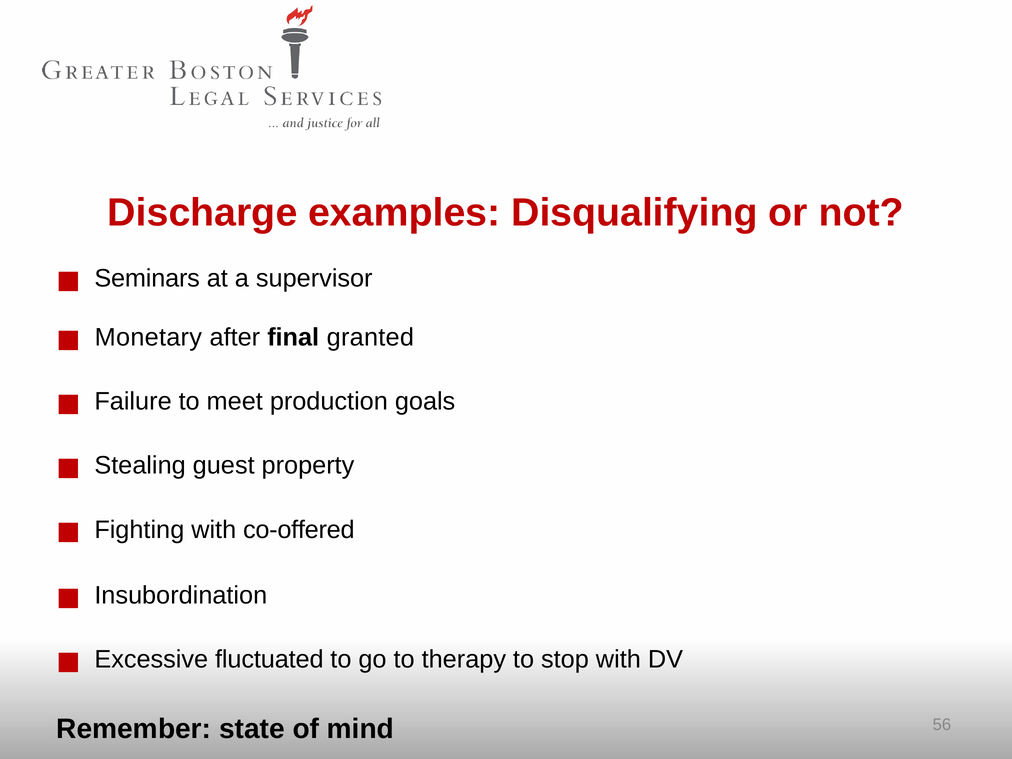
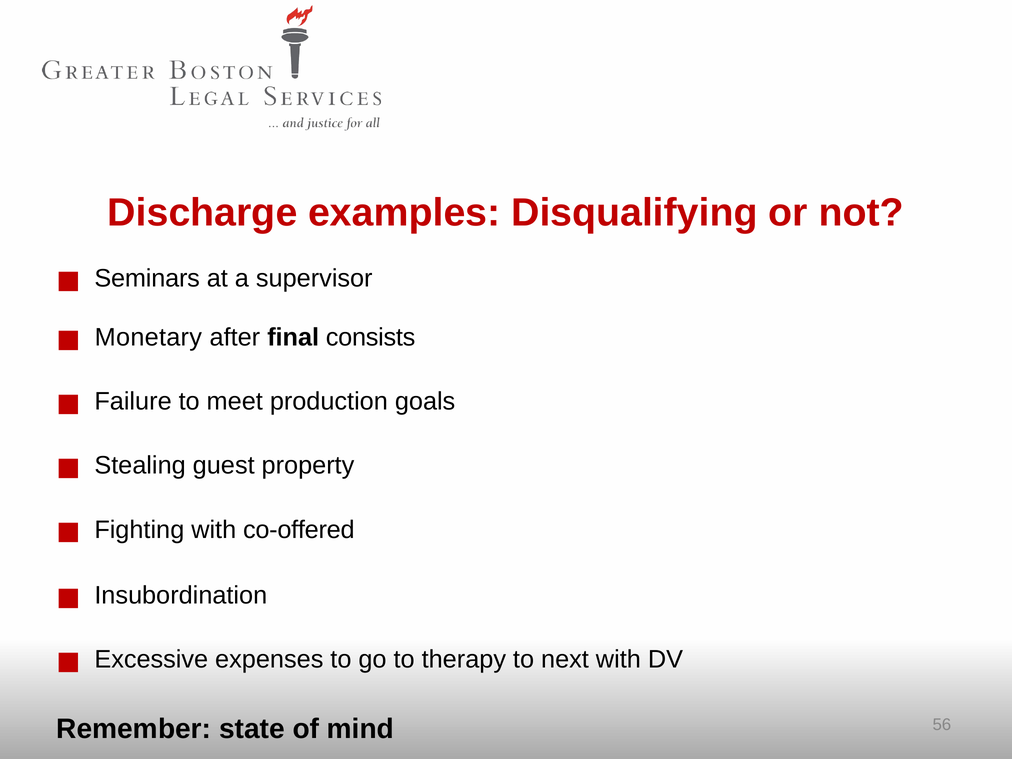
granted: granted -> consists (371, 337)
fluctuated: fluctuated -> expenses (269, 660)
stop: stop -> next (565, 660)
